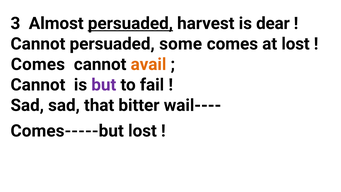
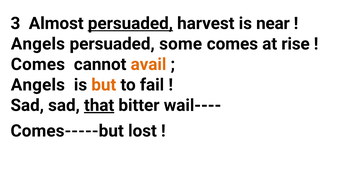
dear: dear -> near (273, 23)
Cannot: Cannot -> Angels (38, 44)
at lost: lost -> rise (296, 44)
Cannot: Cannot -> Angels (38, 85)
but colour: purple -> orange (104, 85)
that underline: none -> present (99, 105)
